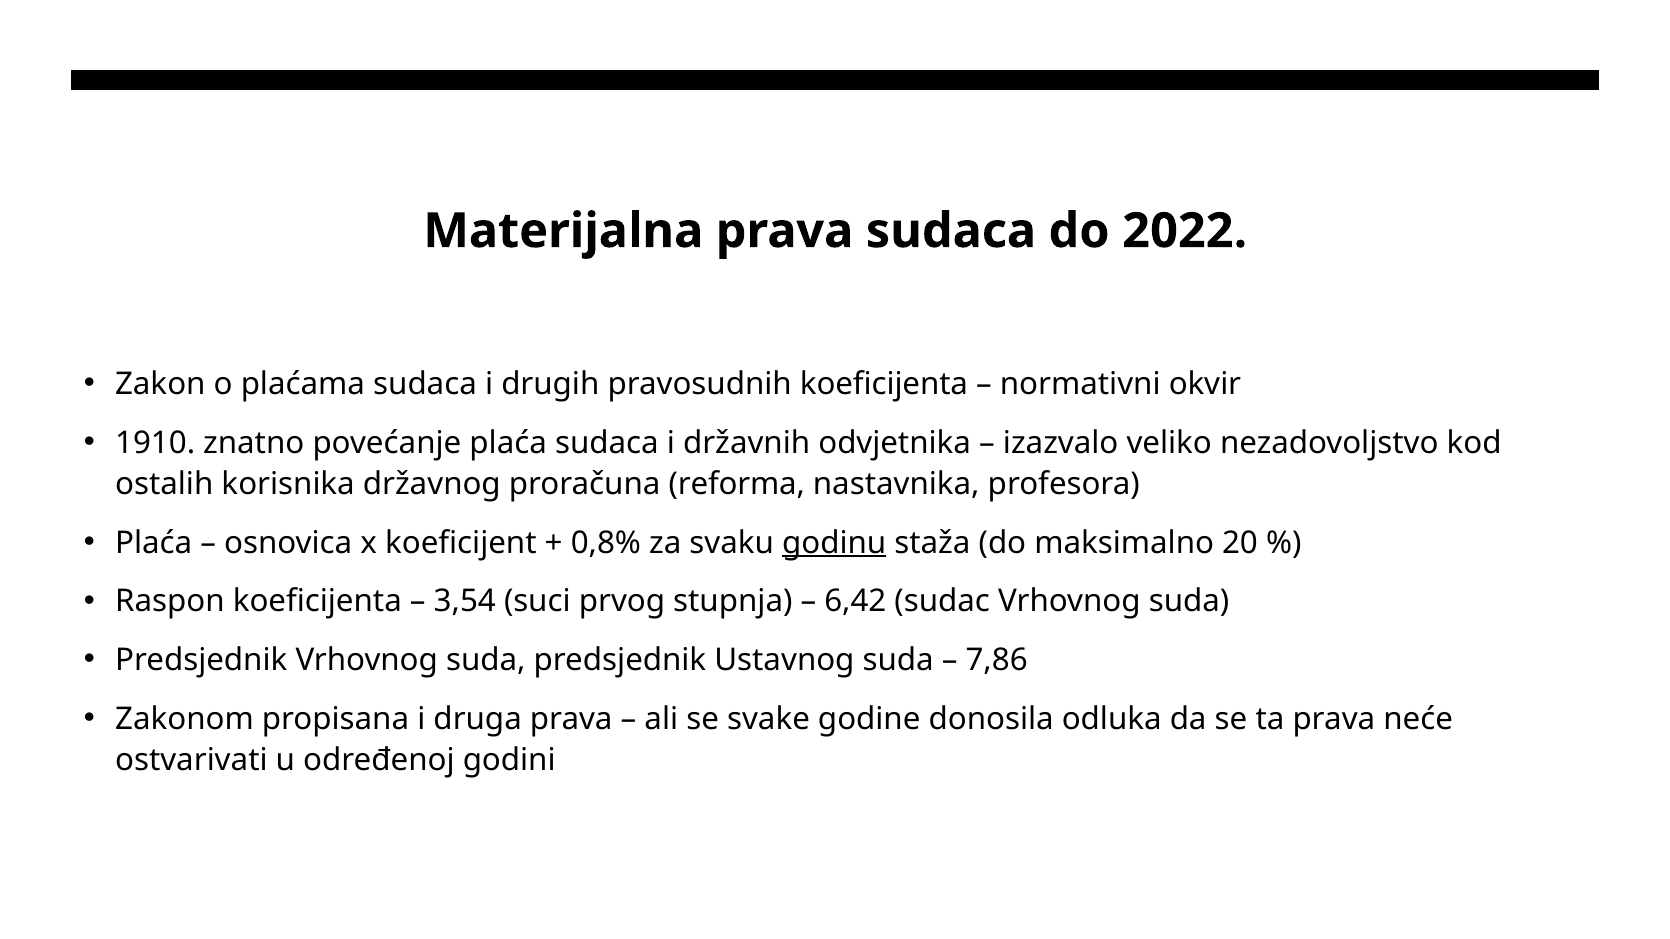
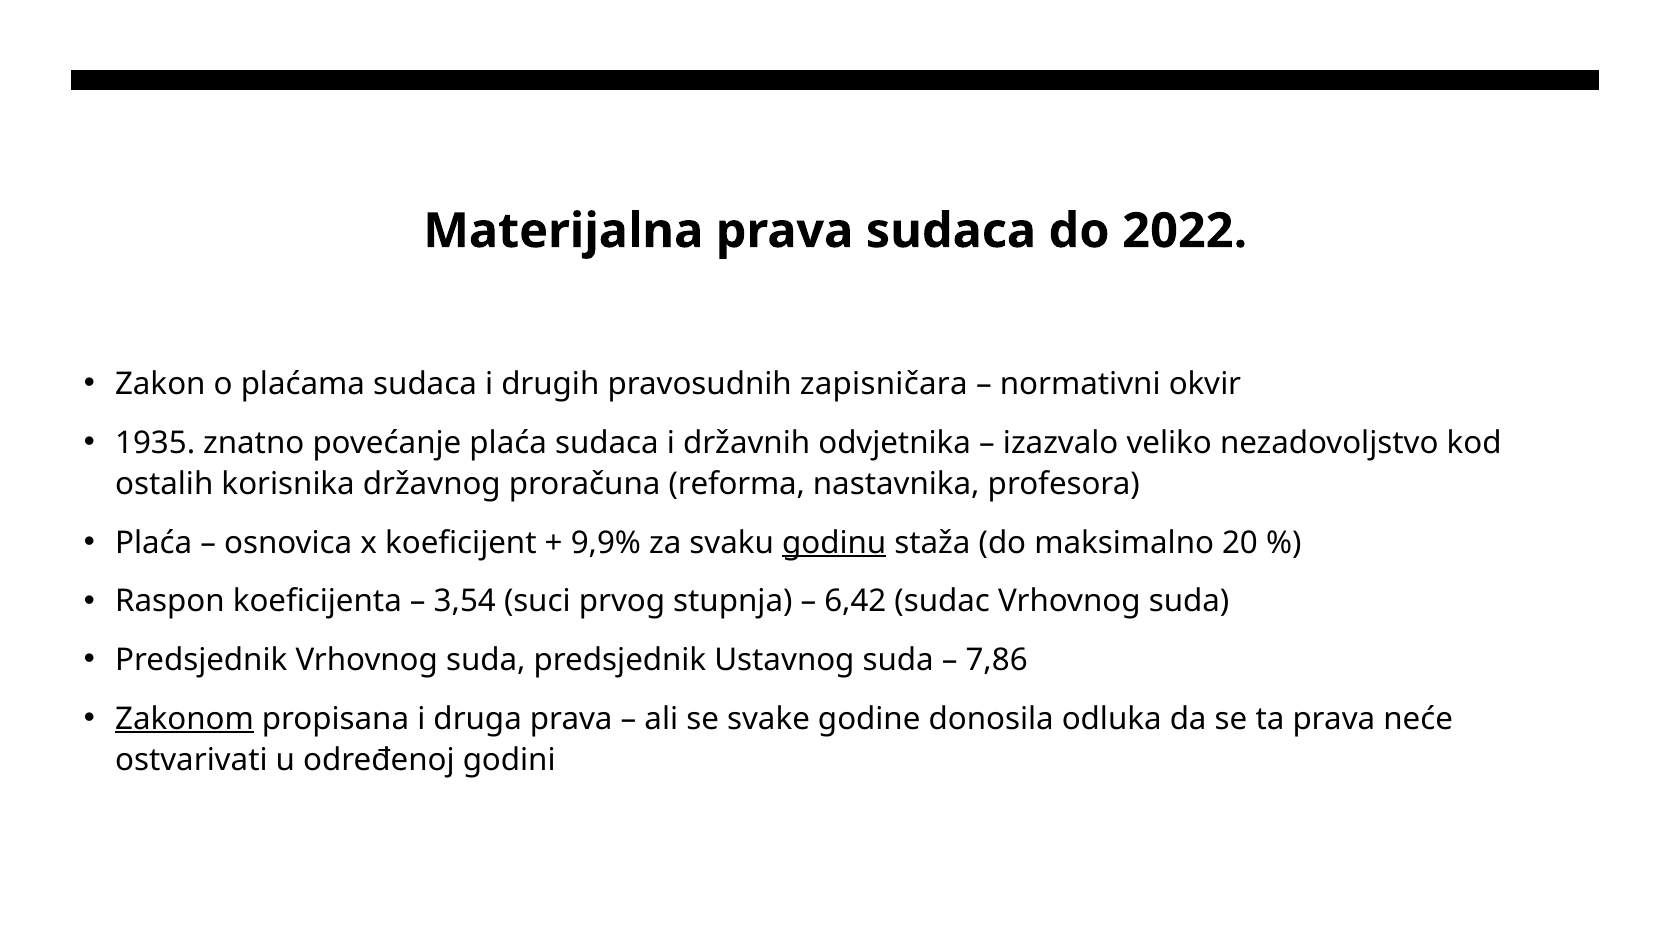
pravosudnih koeficijenta: koeficijenta -> zapisničara (884, 384)
1910: 1910 -> 1935 (155, 443)
0,8%: 0,8% -> 9,9% (606, 543)
Zakonom underline: none -> present (185, 719)
